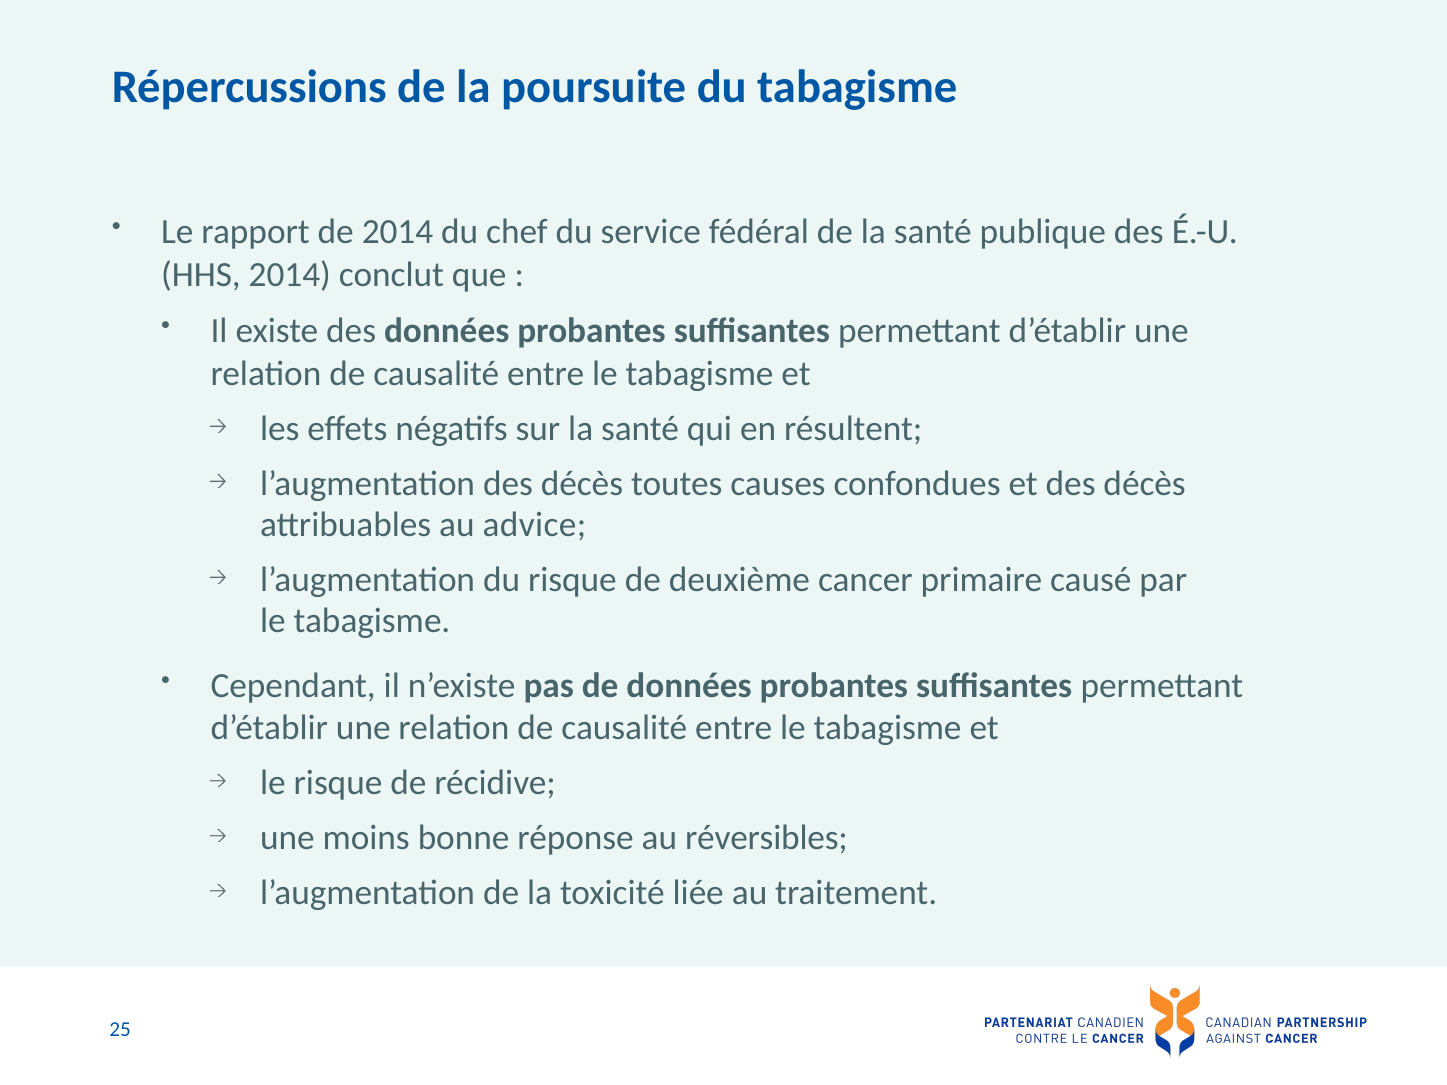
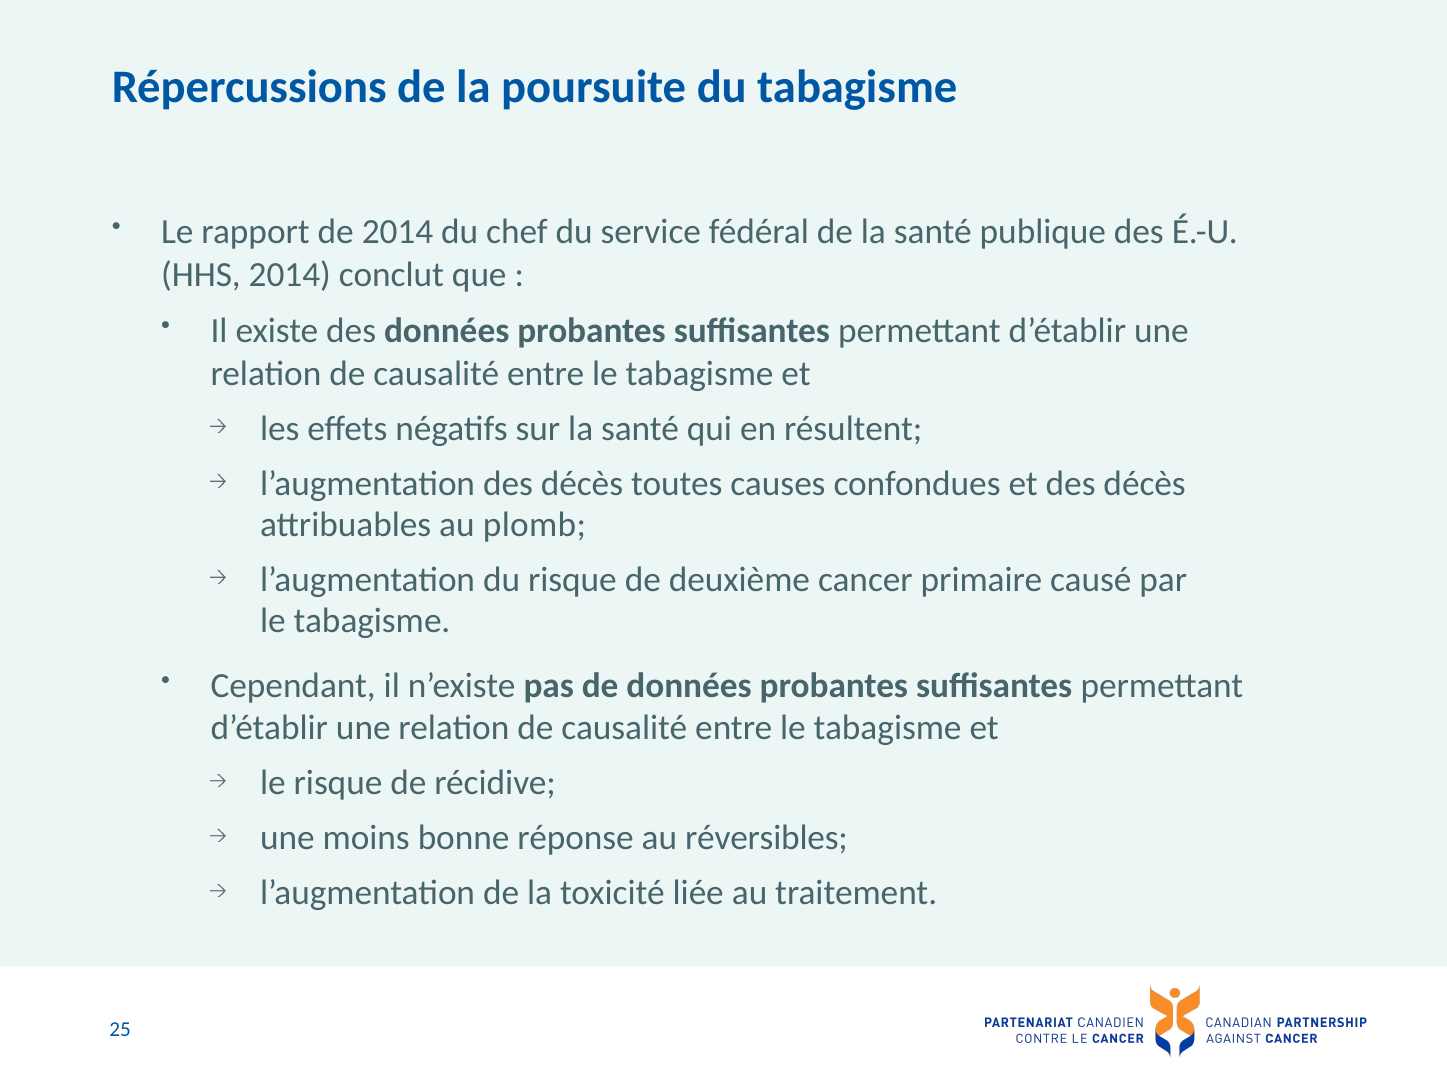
advice: advice -> plomb (534, 525)
